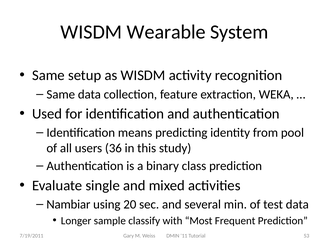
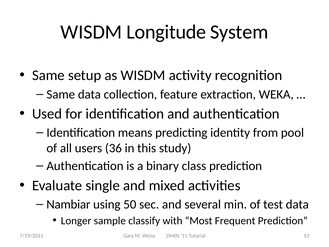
Wearable: Wearable -> Longitude (166, 32)
20: 20 -> 50 (130, 204)
